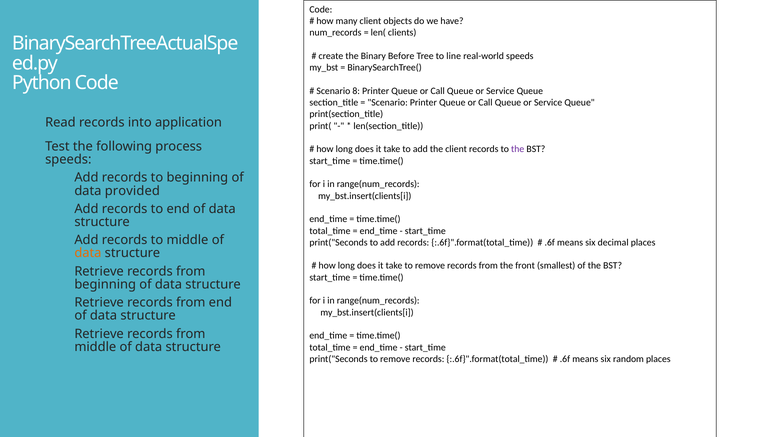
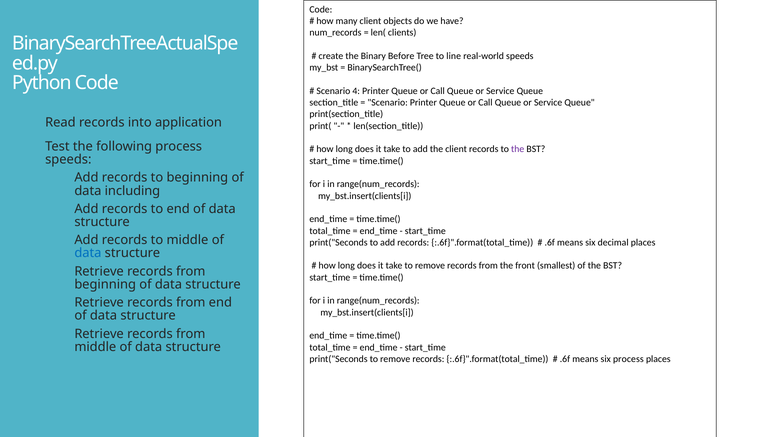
8: 8 -> 4 (356, 91)
provided: provided -> including (132, 191)
data colour: orange -> blue (88, 253)
six random: random -> process (628, 359)
